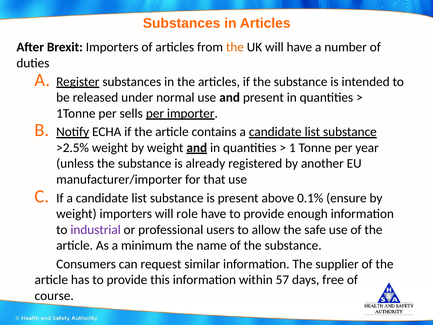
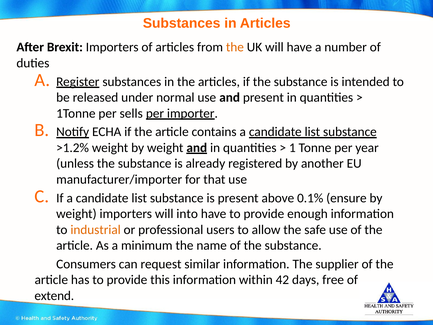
>2.5%: >2.5% -> >1.2% (73, 148)
role: role -> into (187, 214)
industrial colour: purple -> orange (96, 230)
57: 57 -> 42 (282, 280)
course: course -> extend (54, 296)
